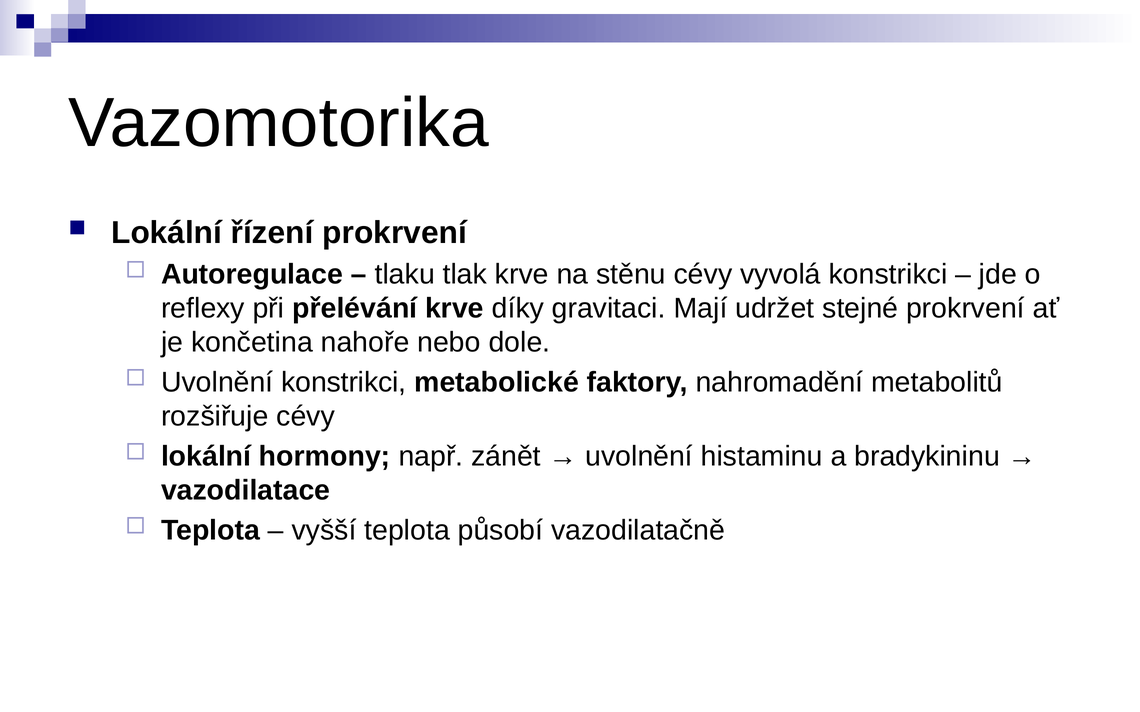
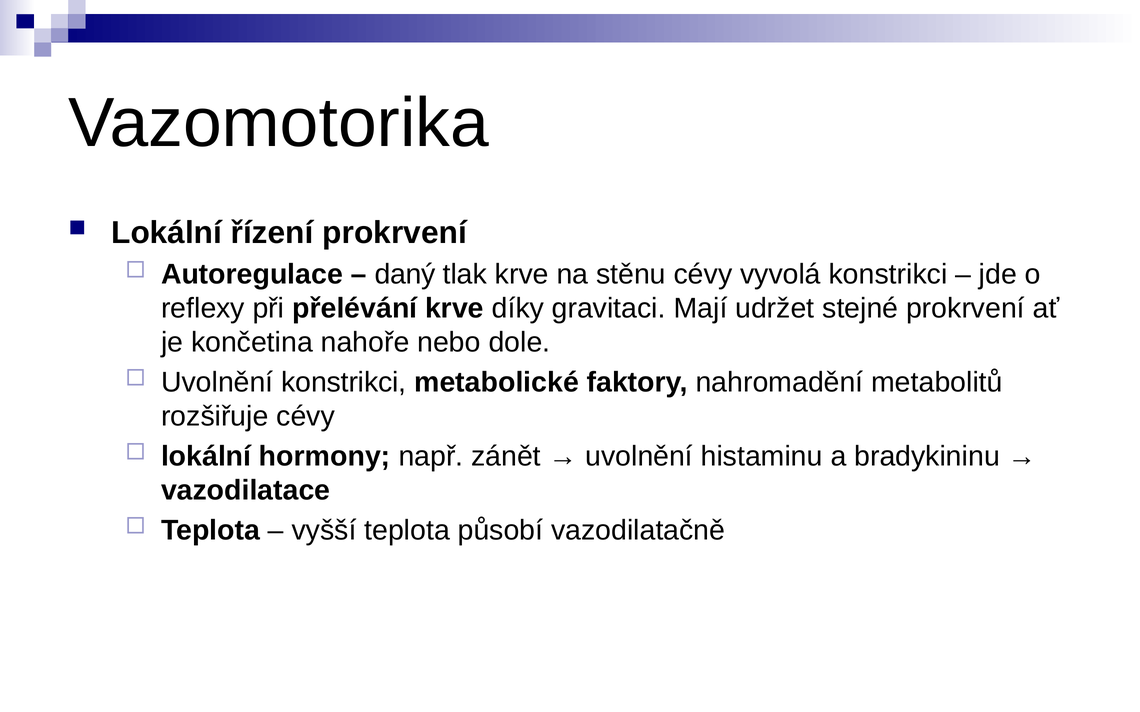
tlaku: tlaku -> daný (405, 274)
